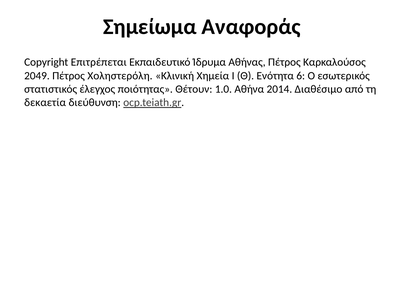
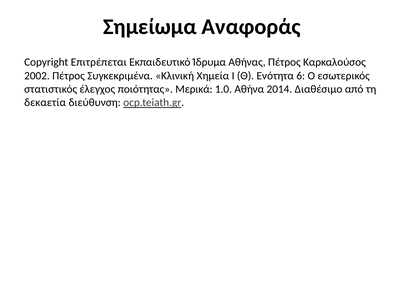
2049: 2049 -> 2002 (37, 76)
Χοληστερόλη: Χοληστερόλη -> Συγκεκριμένα (120, 76)
Θέτουν: Θέτουν -> Μερικά (194, 89)
